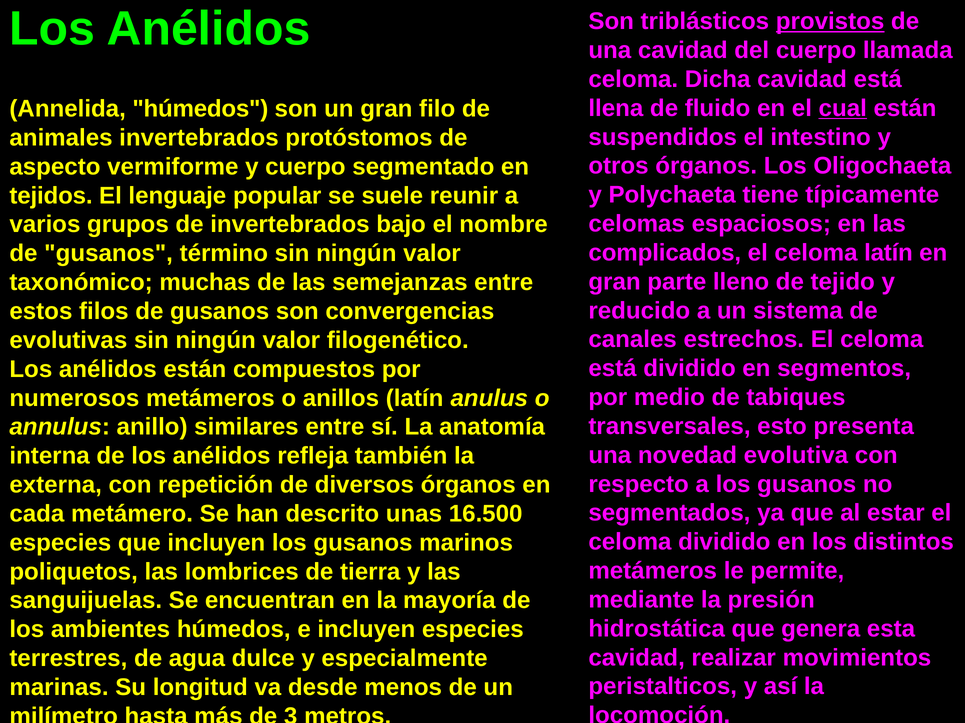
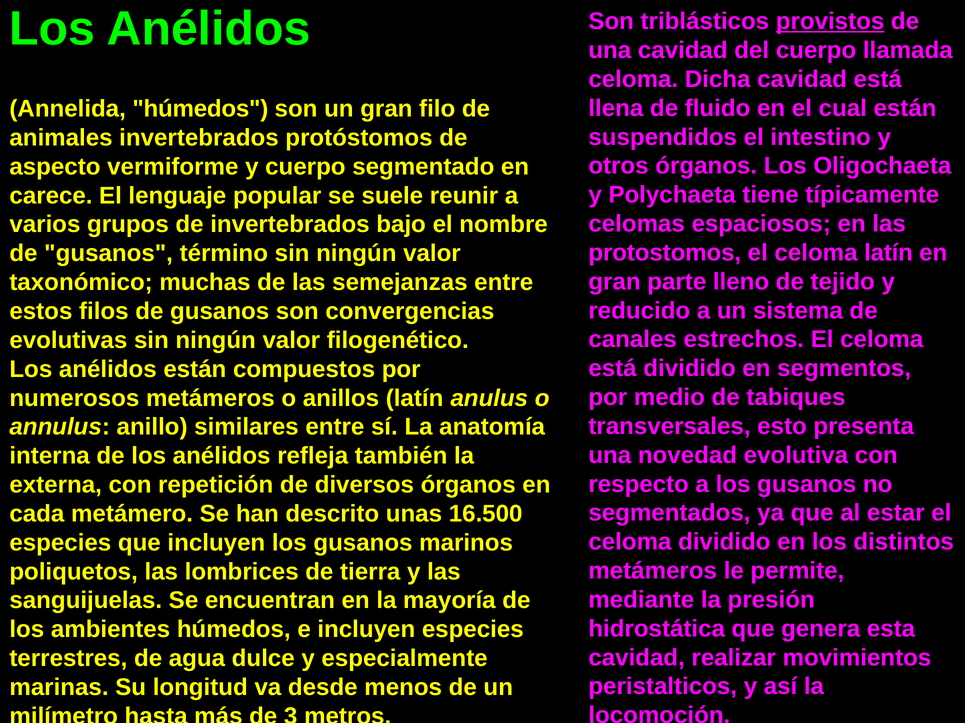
cual underline: present -> none (843, 108)
tejidos: tejidos -> carece (51, 196)
complicados: complicados -> protostomos (665, 253)
